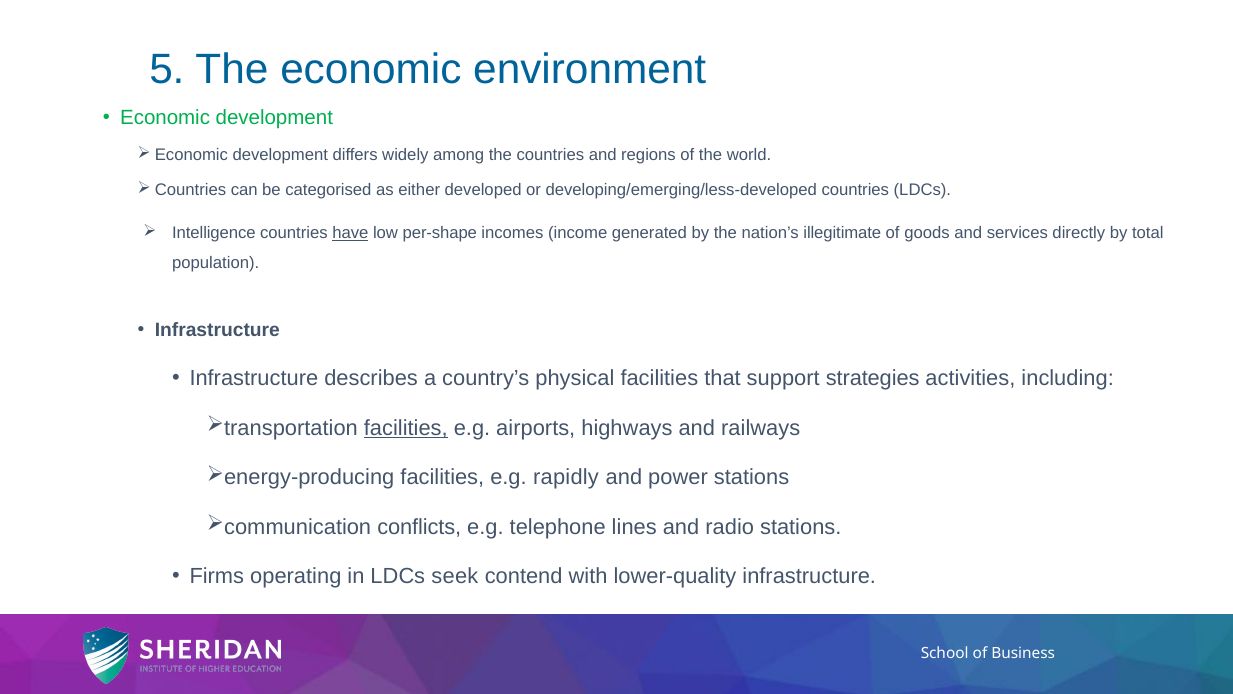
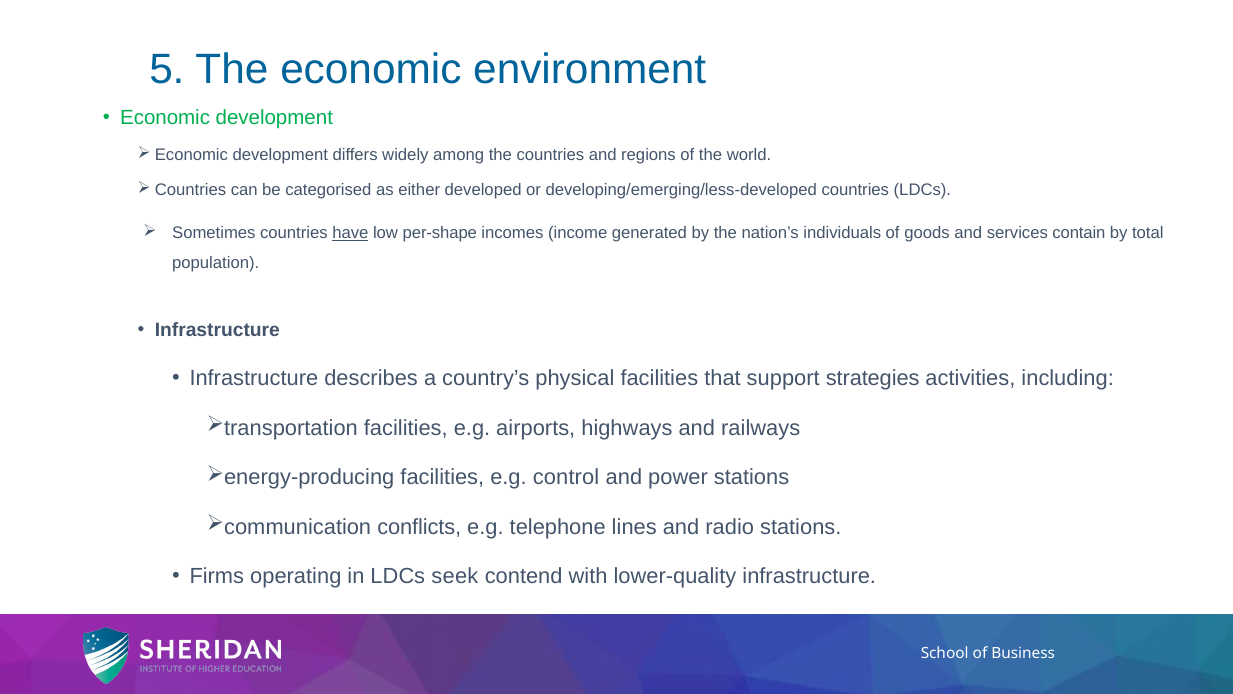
Intelligence: Intelligence -> Sometimes (214, 233)
illegitimate: illegitimate -> individuals (842, 233)
directly: directly -> contain (1079, 233)
facilities underline: present -> none (406, 428)
rapidly: rapidly -> control (566, 477)
